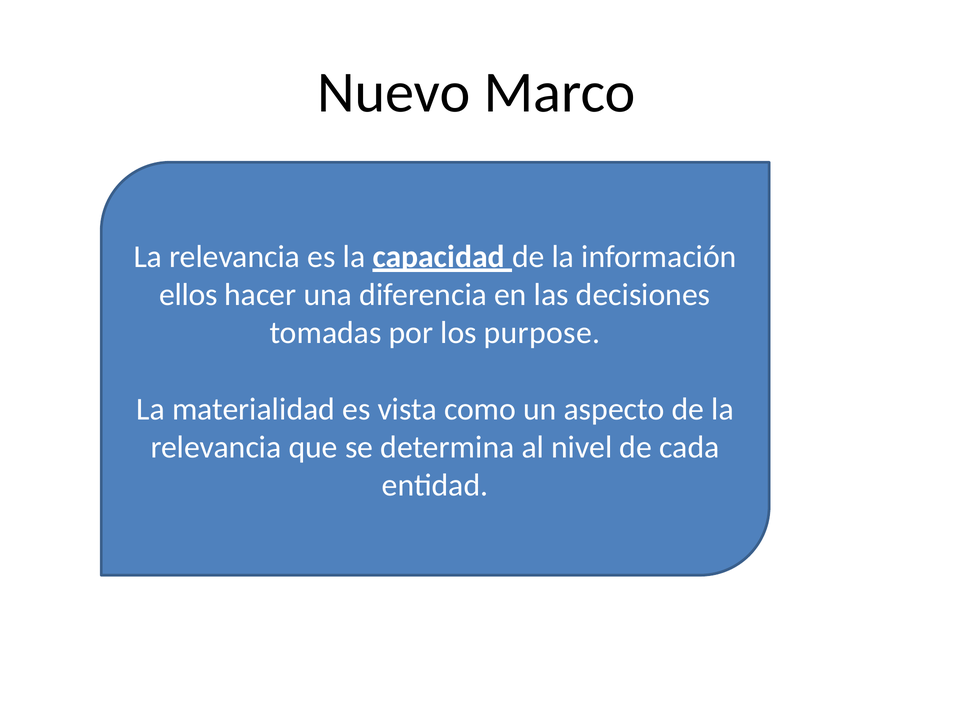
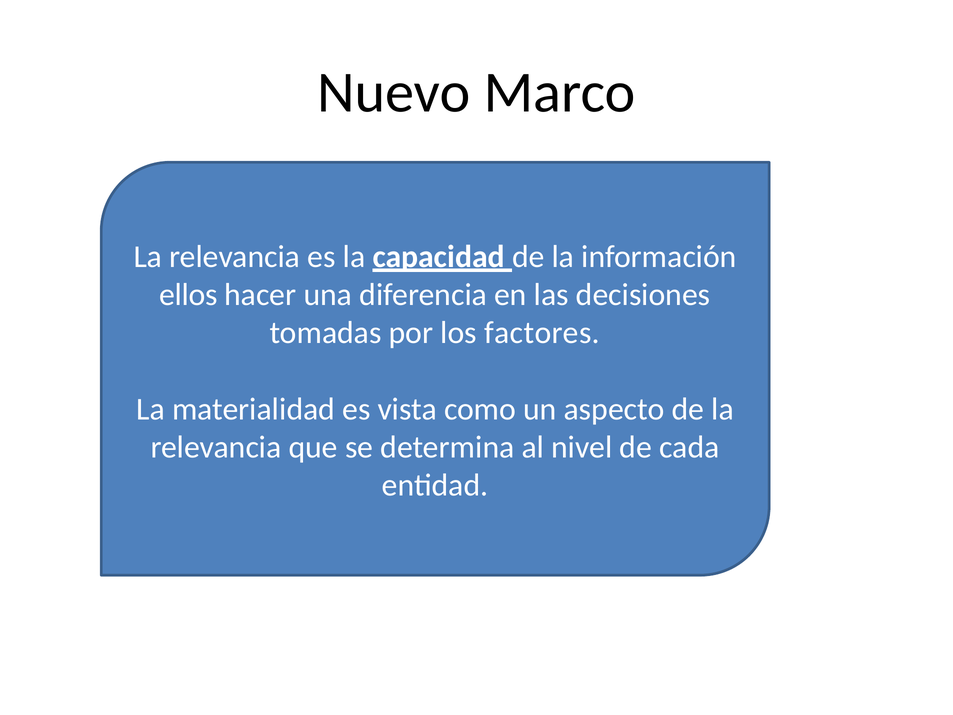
purpose: purpose -> factores (542, 333)
